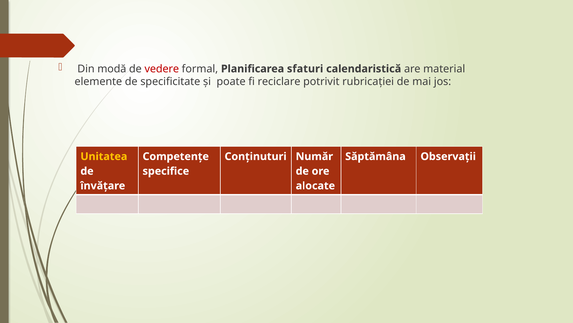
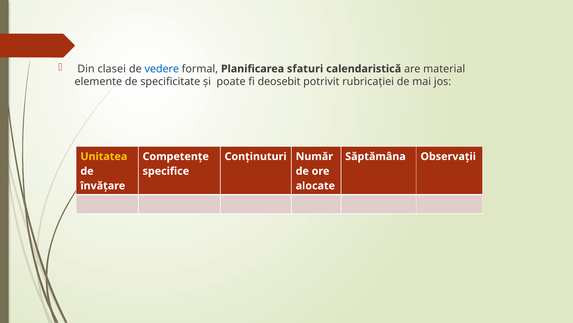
modă: modă -> clasei (112, 69)
vedere colour: red -> blue (162, 69)
reciclare: reciclare -> deosebit (279, 82)
